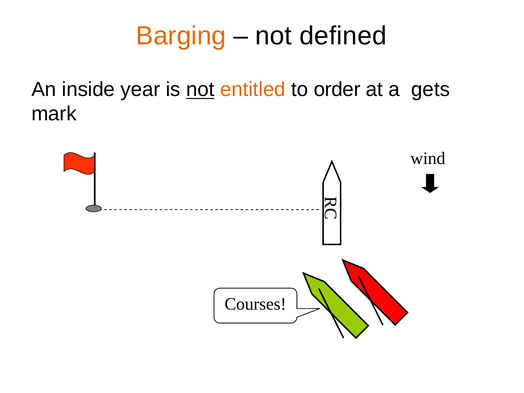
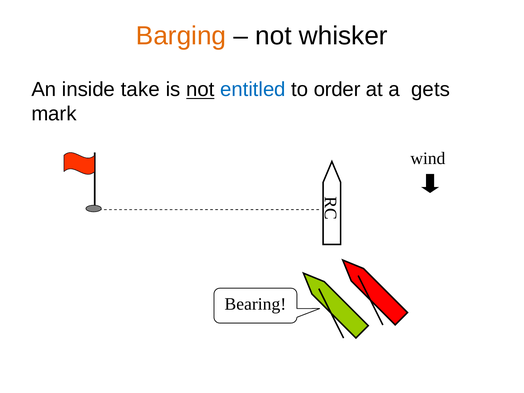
defined: defined -> whisker (343, 36)
year: year -> take (140, 89)
entitled colour: orange -> blue (253, 89)
Courses: Courses -> Bearing (255, 304)
